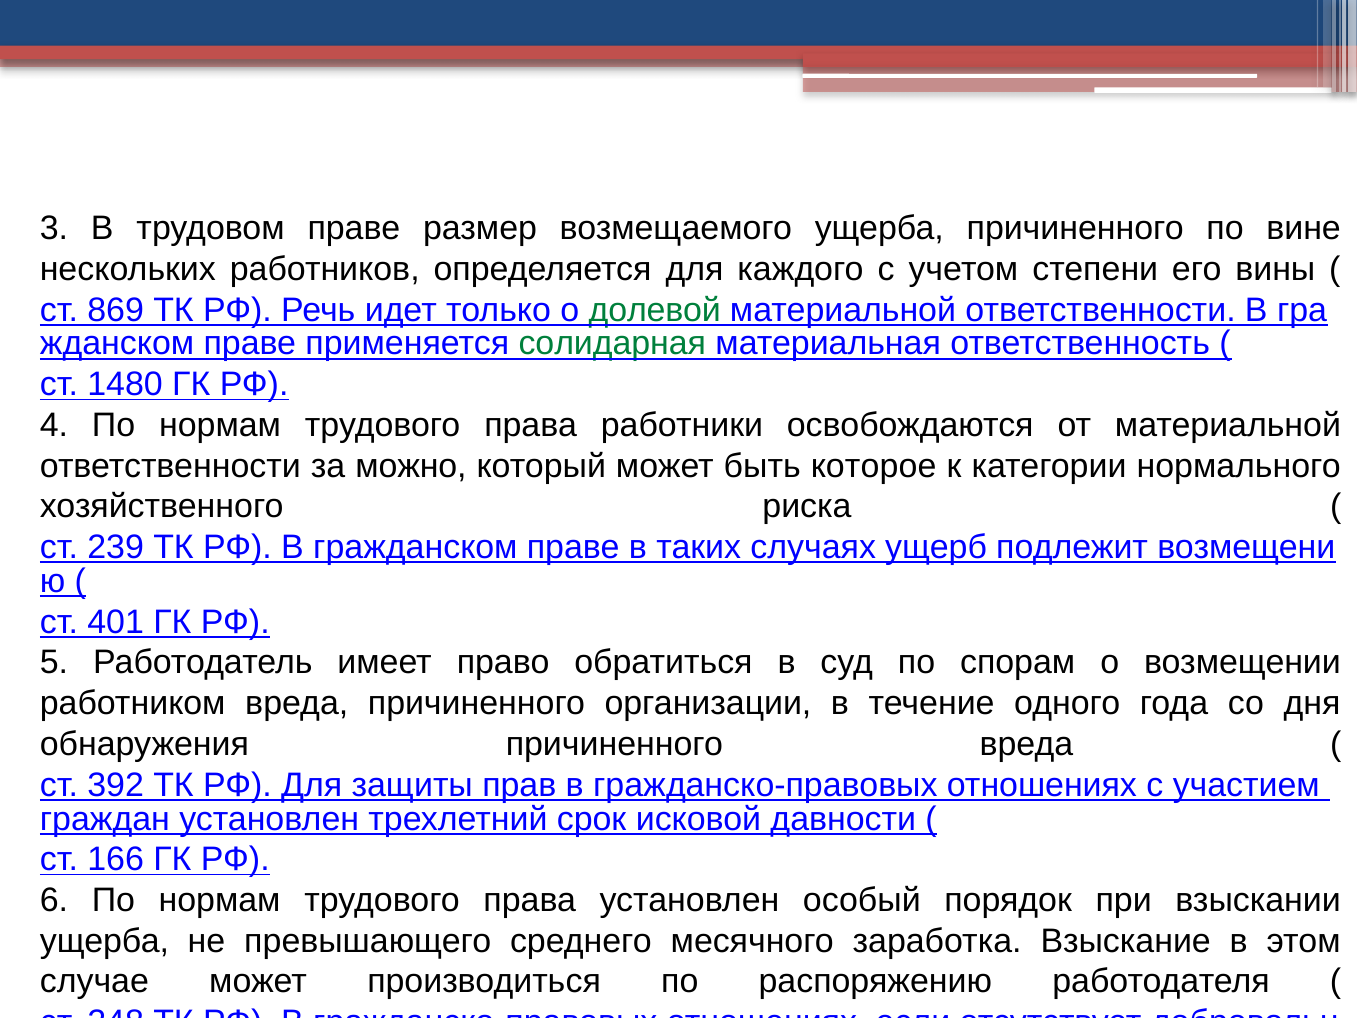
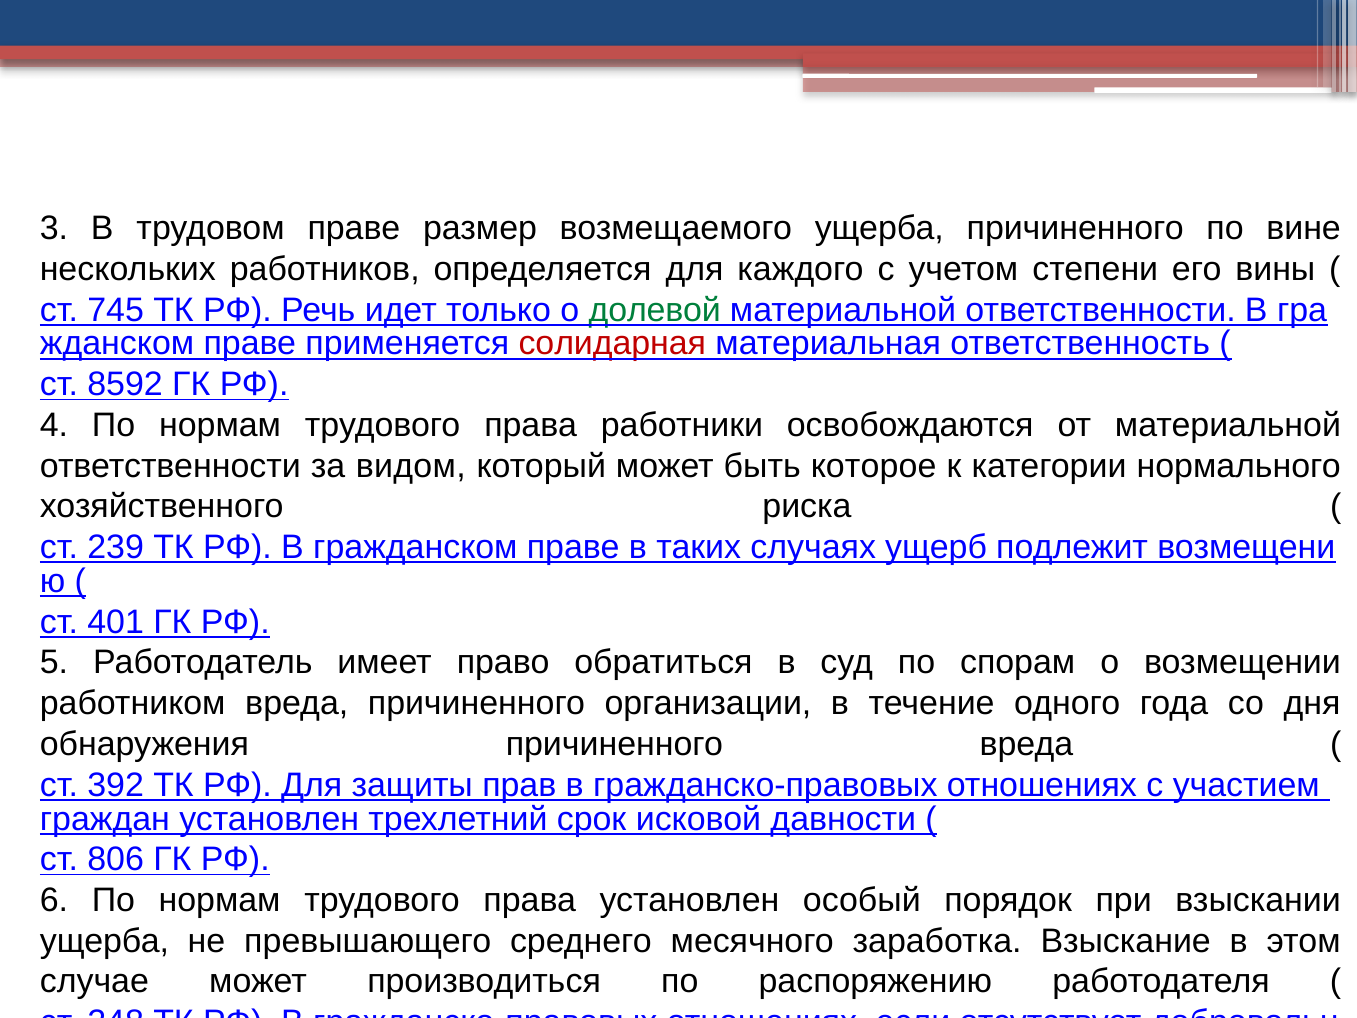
869: 869 -> 745 (116, 310)
солидарная colour: green -> red (612, 344)
1480: 1480 -> 8592 (125, 384)
можно: можно -> видом (411, 466)
166: 166 -> 806 (116, 859)
